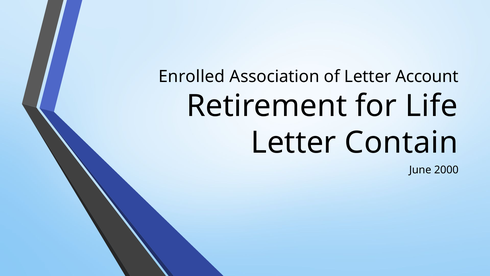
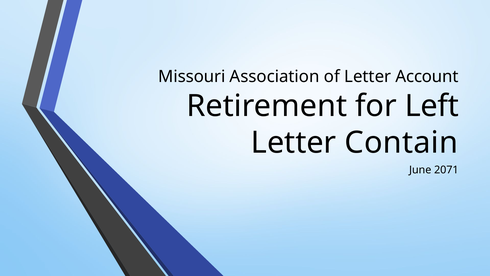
Enrolled: Enrolled -> Missouri (192, 76)
Life: Life -> Left (432, 106)
2000: 2000 -> 2071 (446, 170)
